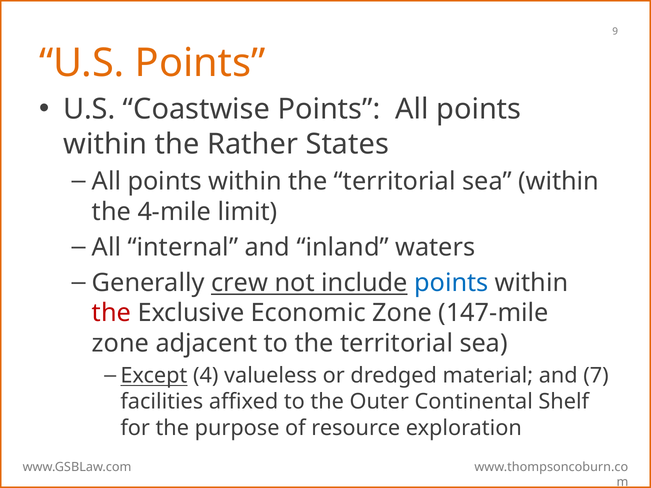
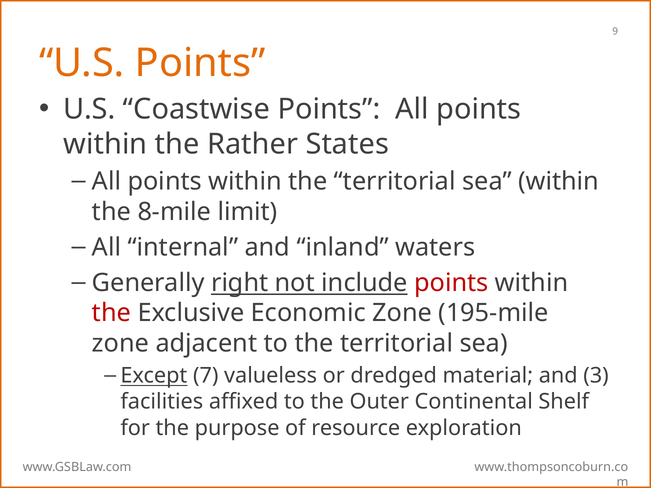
4-mile: 4-mile -> 8-mile (174, 212)
crew: crew -> right (240, 283)
points colour: blue -> red (451, 283)
147-mile: 147-mile -> 195-mile (493, 313)
4: 4 -> 7 (206, 376)
7: 7 -> 3 (596, 376)
